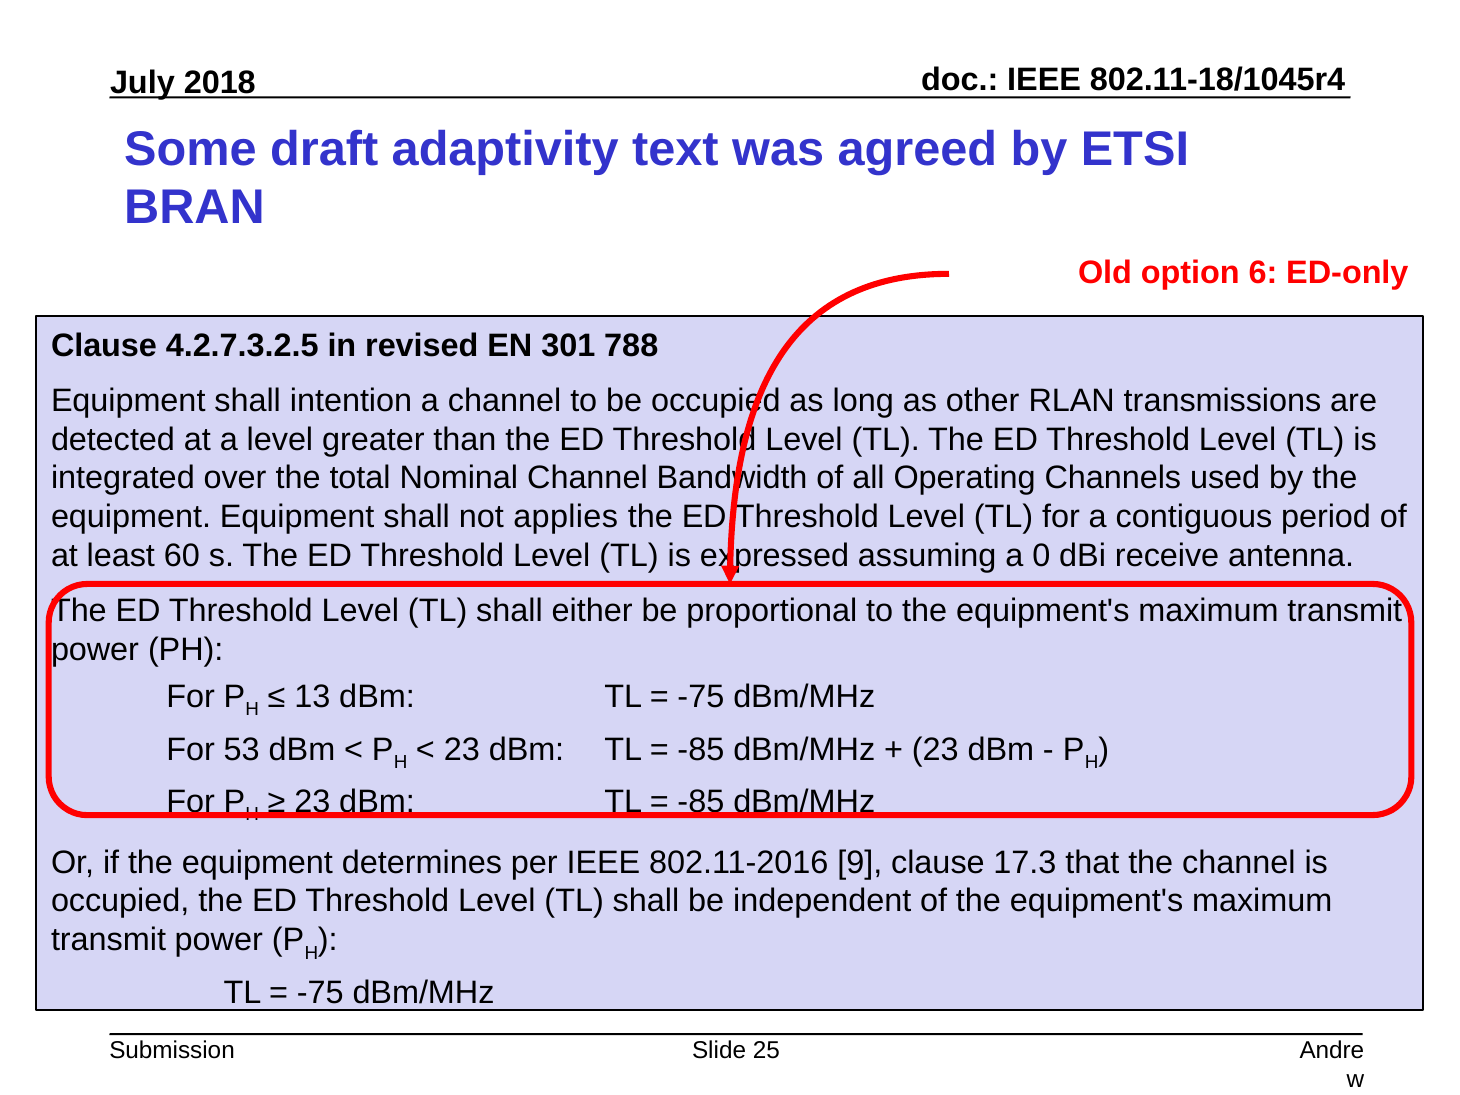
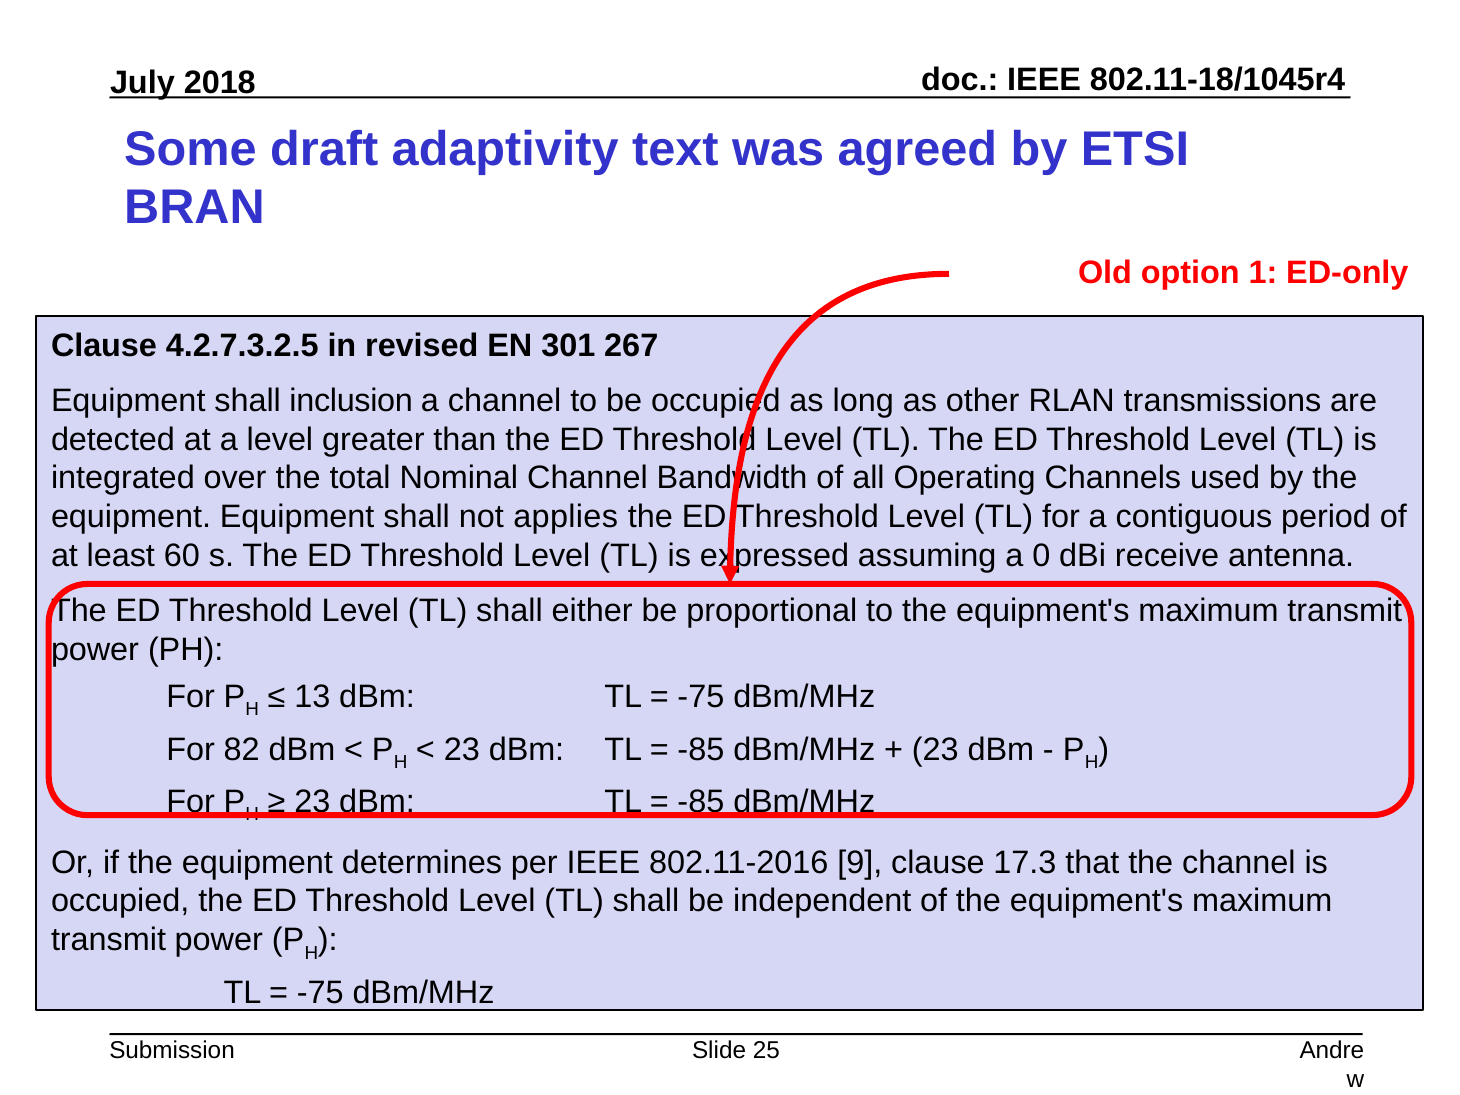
6: 6 -> 1 (1263, 272)
788: 788 -> 267 (631, 345)
intention: intention -> inclusion (351, 400)
53: 53 -> 82 (242, 750)
